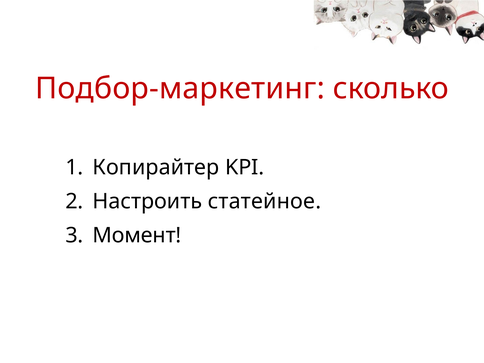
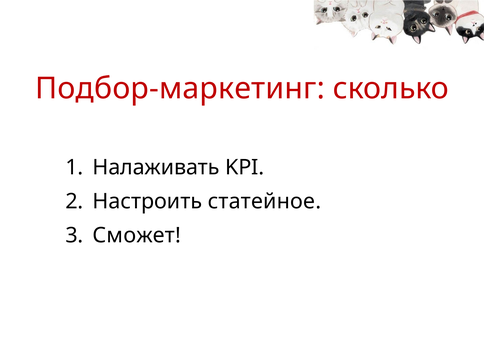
Копирайтер: Копирайтер -> Налаживать (156, 168)
Момент: Момент -> Сможет (137, 235)
